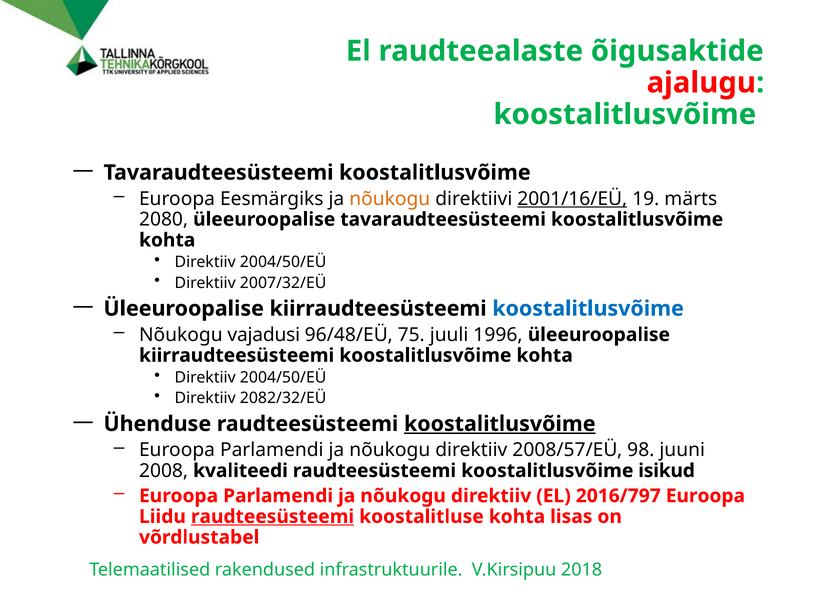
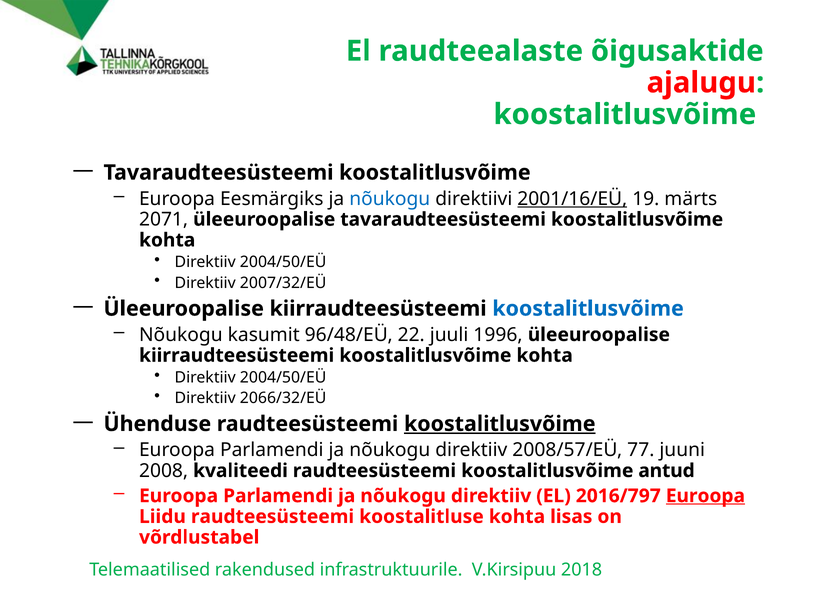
nõukogu colour: orange -> blue (390, 199)
2080: 2080 -> 2071 (164, 220)
vajadusi: vajadusi -> kasumit (264, 335)
75: 75 -> 22 (411, 335)
2082/32/EÜ: 2082/32/EÜ -> 2066/32/EÜ (283, 399)
98: 98 -> 77 (641, 451)
isikud: isikud -> antud (667, 471)
Euroopa underline: none -> present (705, 497)
raudteesüsteemi underline: present -> none (273, 517)
